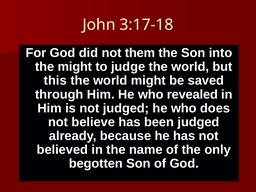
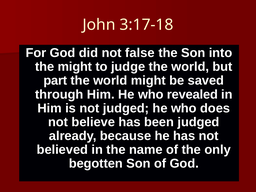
them: them -> false (140, 53)
this: this -> part (55, 81)
